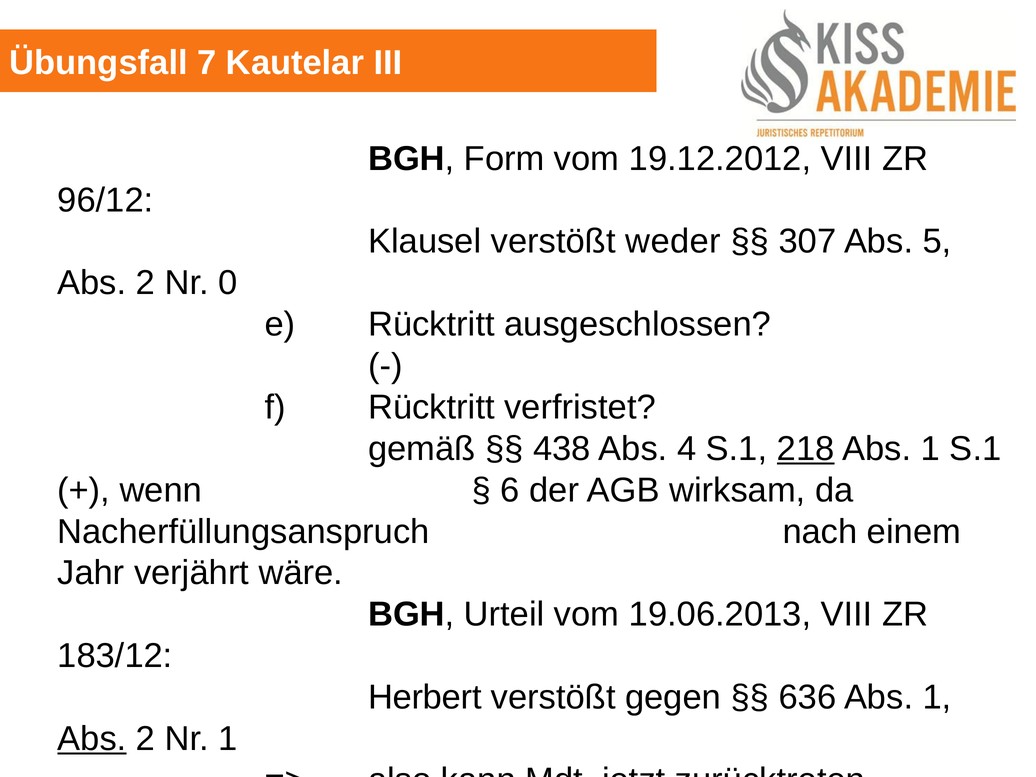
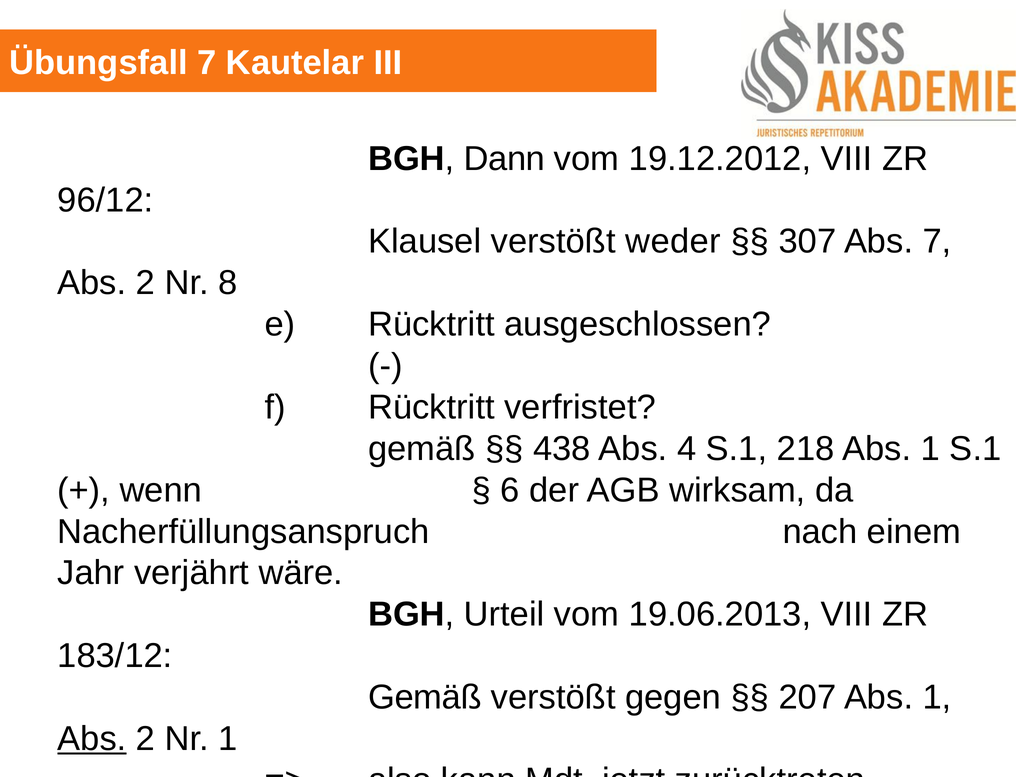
Form: Form -> Dann (504, 159)
Abs 5: 5 -> 7 (937, 242)
0: 0 -> 8 (228, 283)
218 underline: present -> none (806, 449)
Herbert: Herbert -> Gemäß (425, 697)
636: 636 -> 207 (808, 697)
